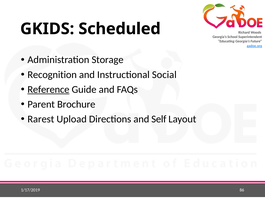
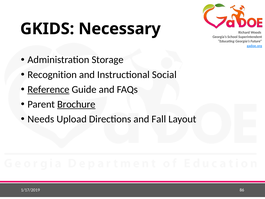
Scheduled: Scheduled -> Necessary (120, 29)
Brochure underline: none -> present (76, 104)
Rarest: Rarest -> Needs (41, 119)
Self: Self -> Fall (159, 119)
